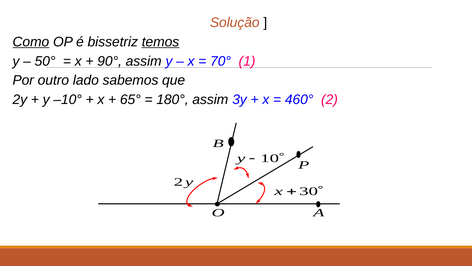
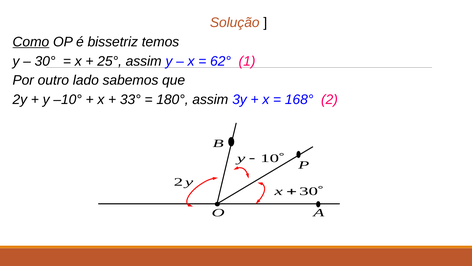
temos underline: present -> none (160, 42)
50°: 50° -> 30° (45, 61)
90°: 90° -> 25° (110, 61)
70°: 70° -> 62° (221, 61)
65°: 65° -> 33° (130, 100)
460°: 460° -> 168° (299, 100)
